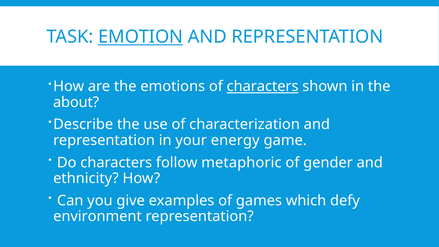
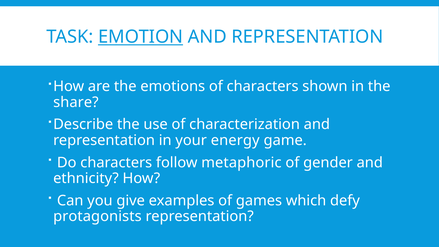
characters underline: present -> none (263, 86)
about: about -> share (76, 102)
environment: environment -> protagonists (97, 216)
